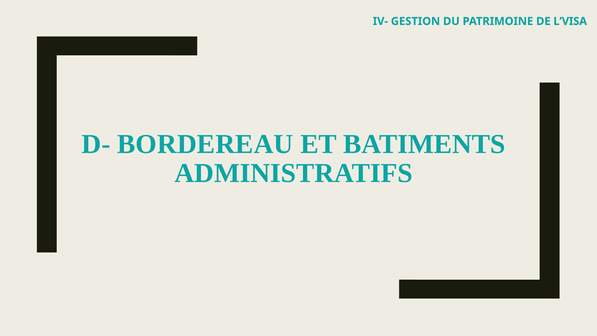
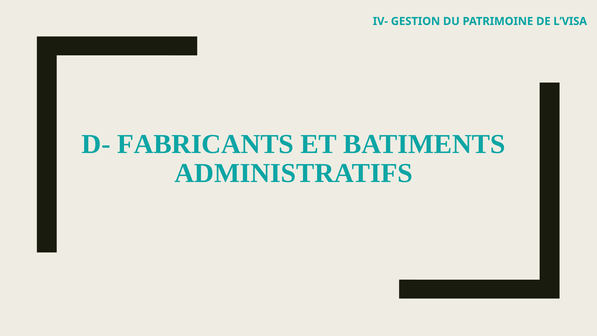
BORDEREAU: BORDEREAU -> FABRICANTS (205, 144)
